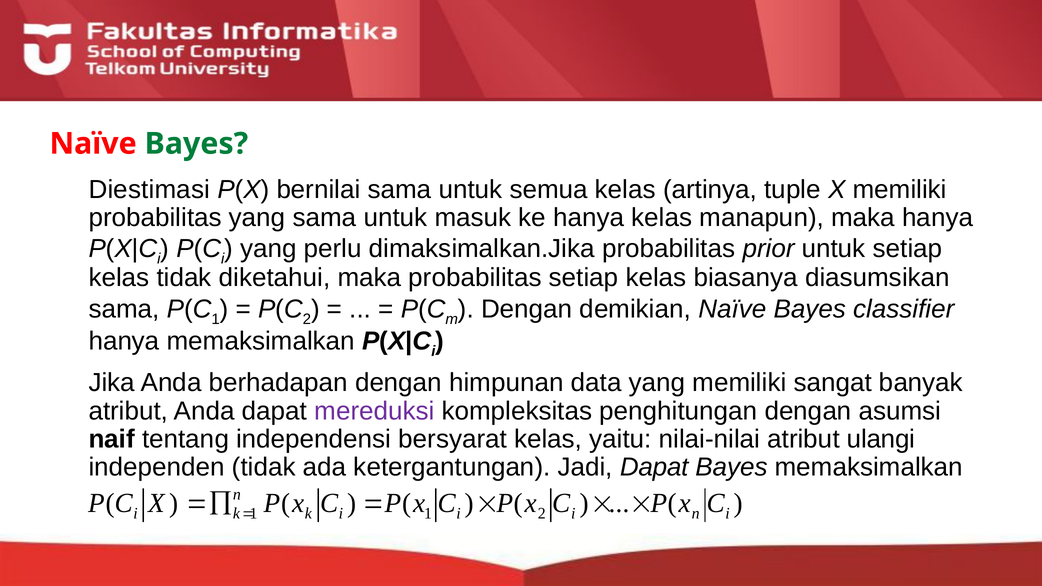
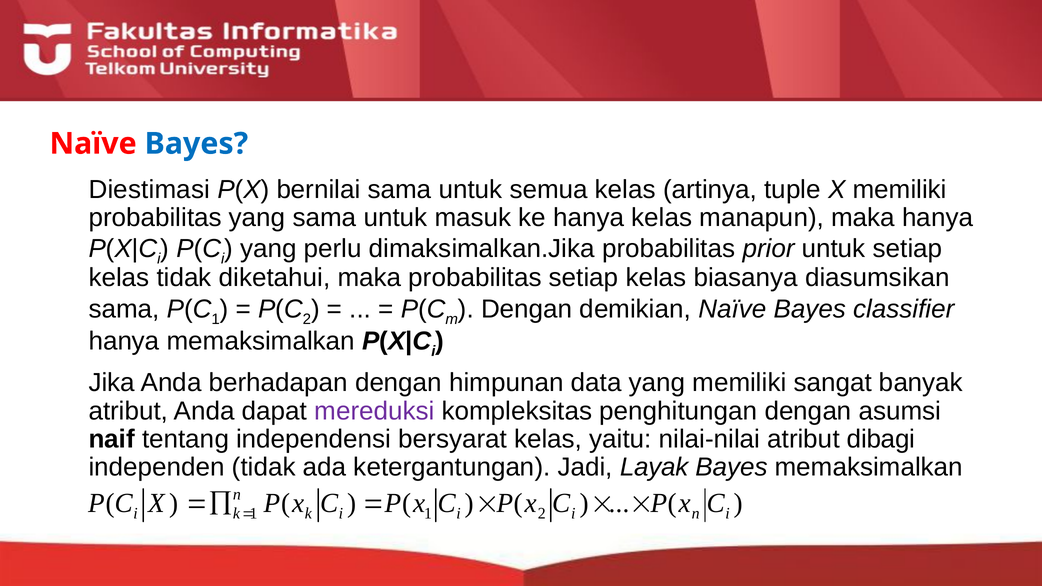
Bayes colour: green -> blue (196, 144)
ulangi: ulangi -> dibagi (881, 439)
Jadi Dapat: Dapat -> Layak (654, 467)
